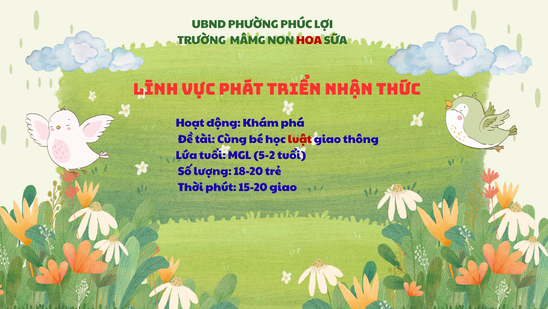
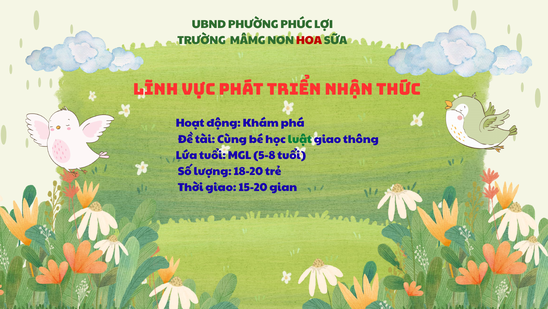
luật colour: red -> green (300, 139)
5-2: 5-2 -> 5-8 (264, 155)
Thời phút: phút -> giao (221, 187)
15-20 giao: giao -> gian (283, 187)
